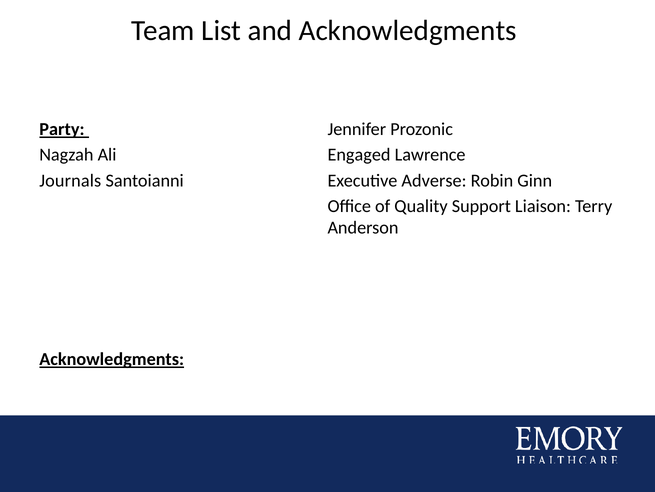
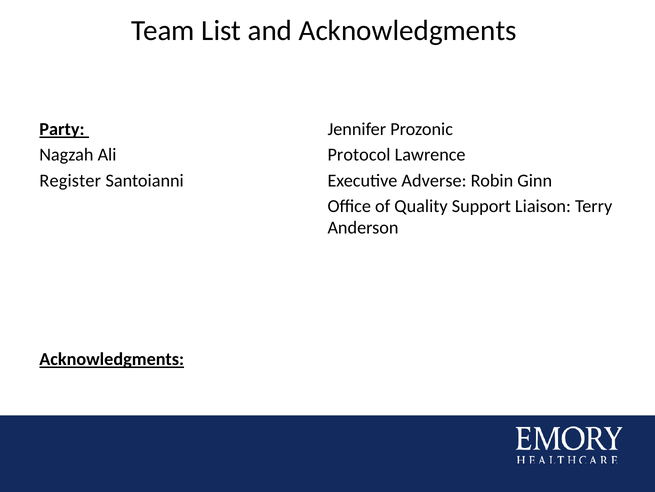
Engaged: Engaged -> Protocol (359, 155)
Journals: Journals -> Register (70, 180)
